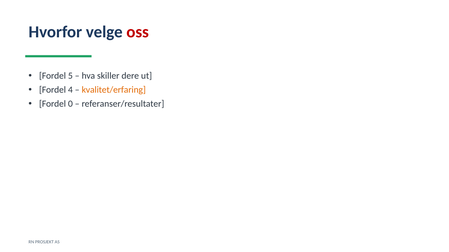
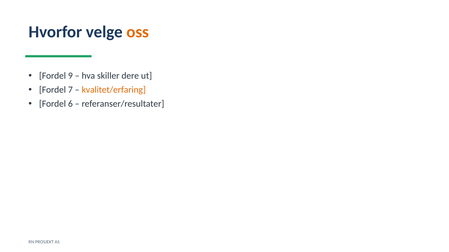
oss colour: red -> orange (138, 32)
5: 5 -> 9 (70, 76)
4: 4 -> 7 (70, 90)
0: 0 -> 6 (70, 104)
